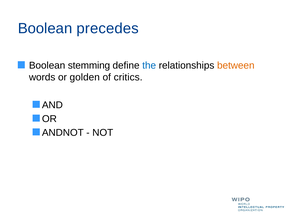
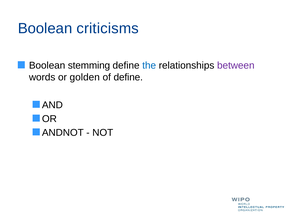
precedes: precedes -> criticisms (108, 29)
between colour: orange -> purple (236, 66)
of critics: critics -> define (128, 78)
